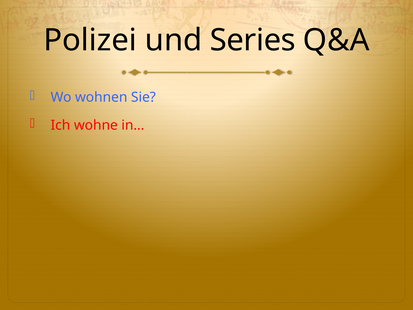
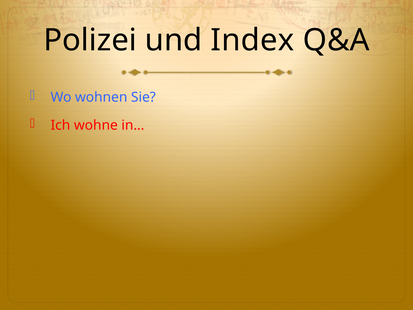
Series: Series -> Index (252, 40)
